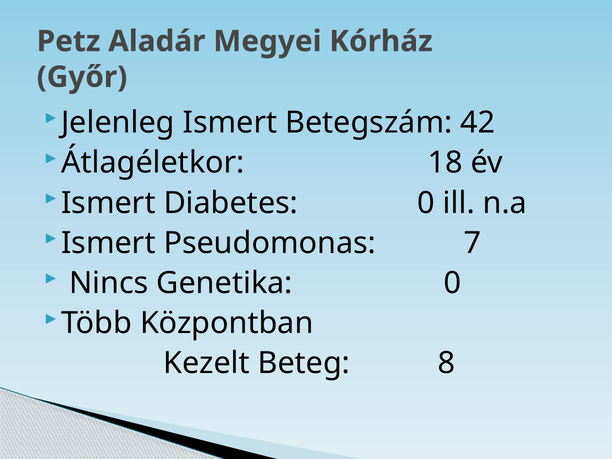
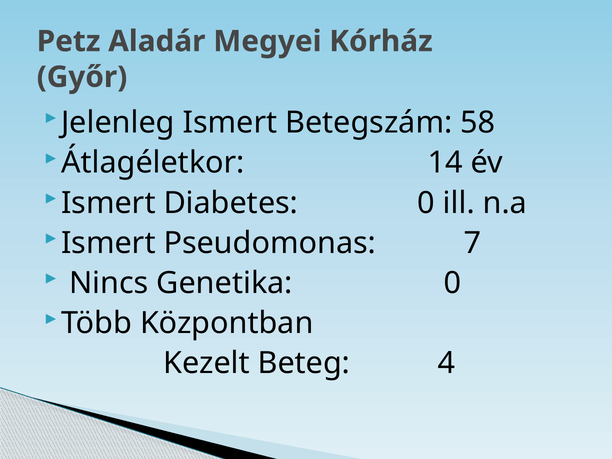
42: 42 -> 58 (478, 123)
18: 18 -> 14 (445, 163)
8: 8 -> 4 (446, 363)
